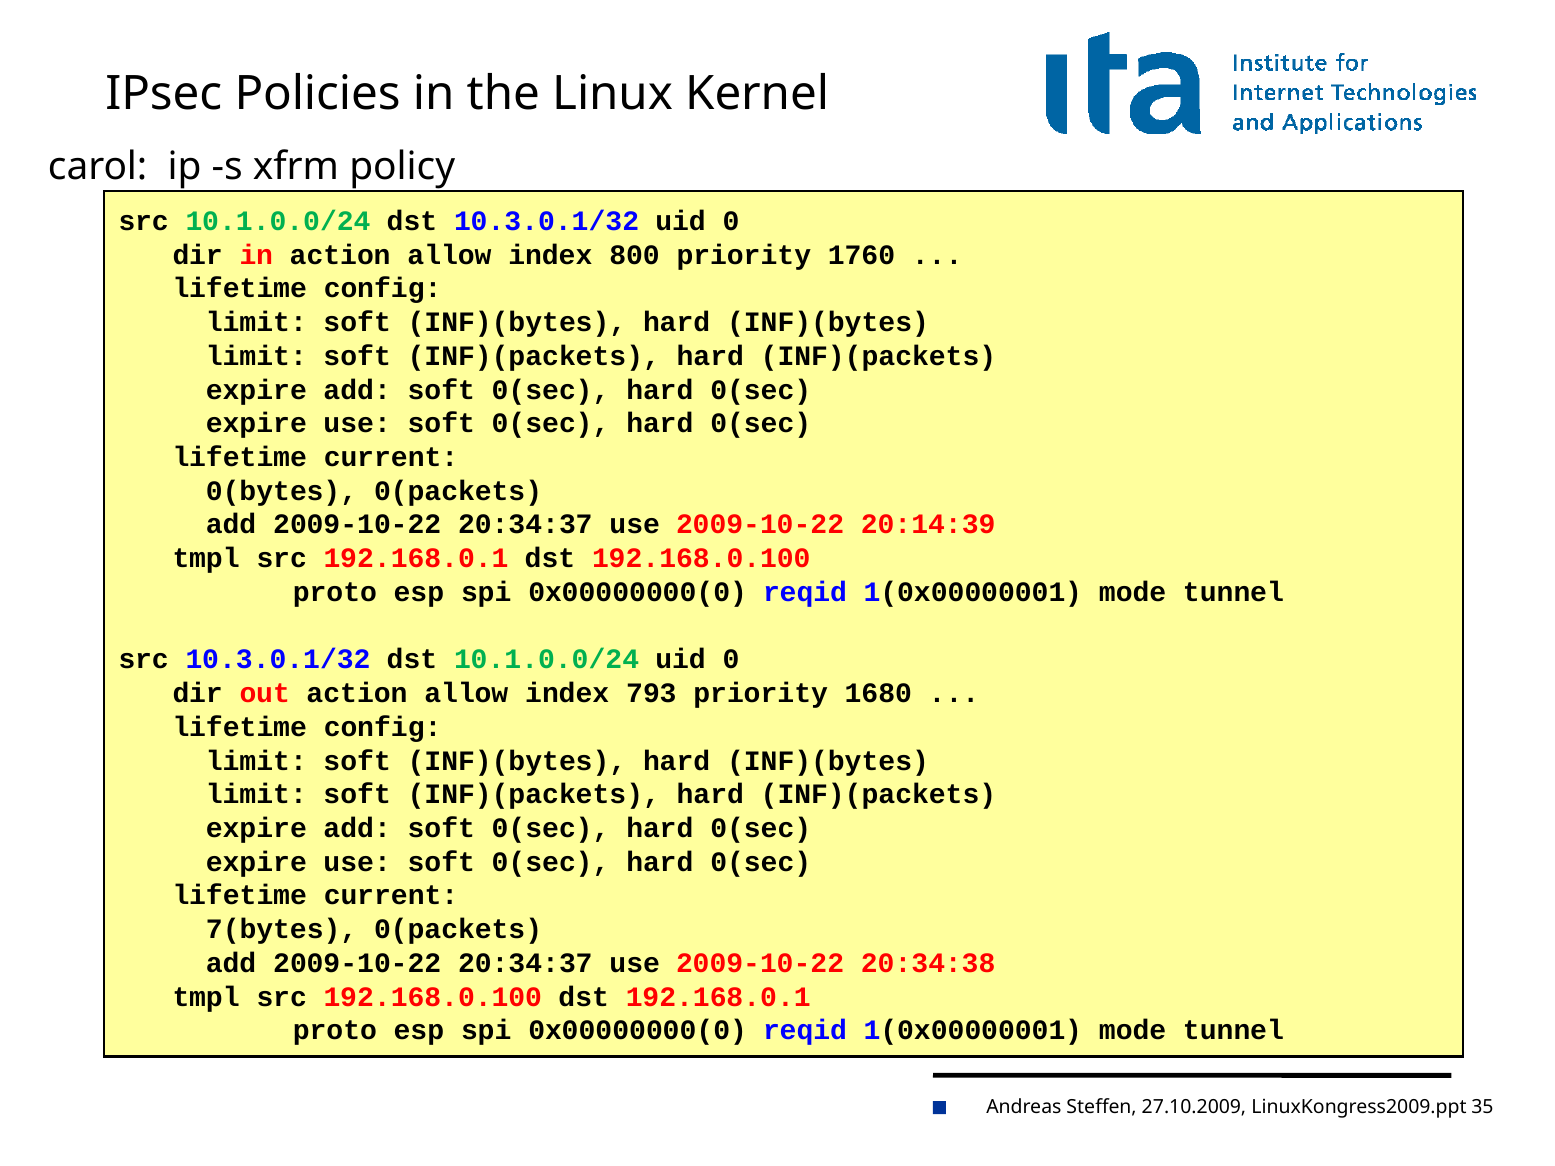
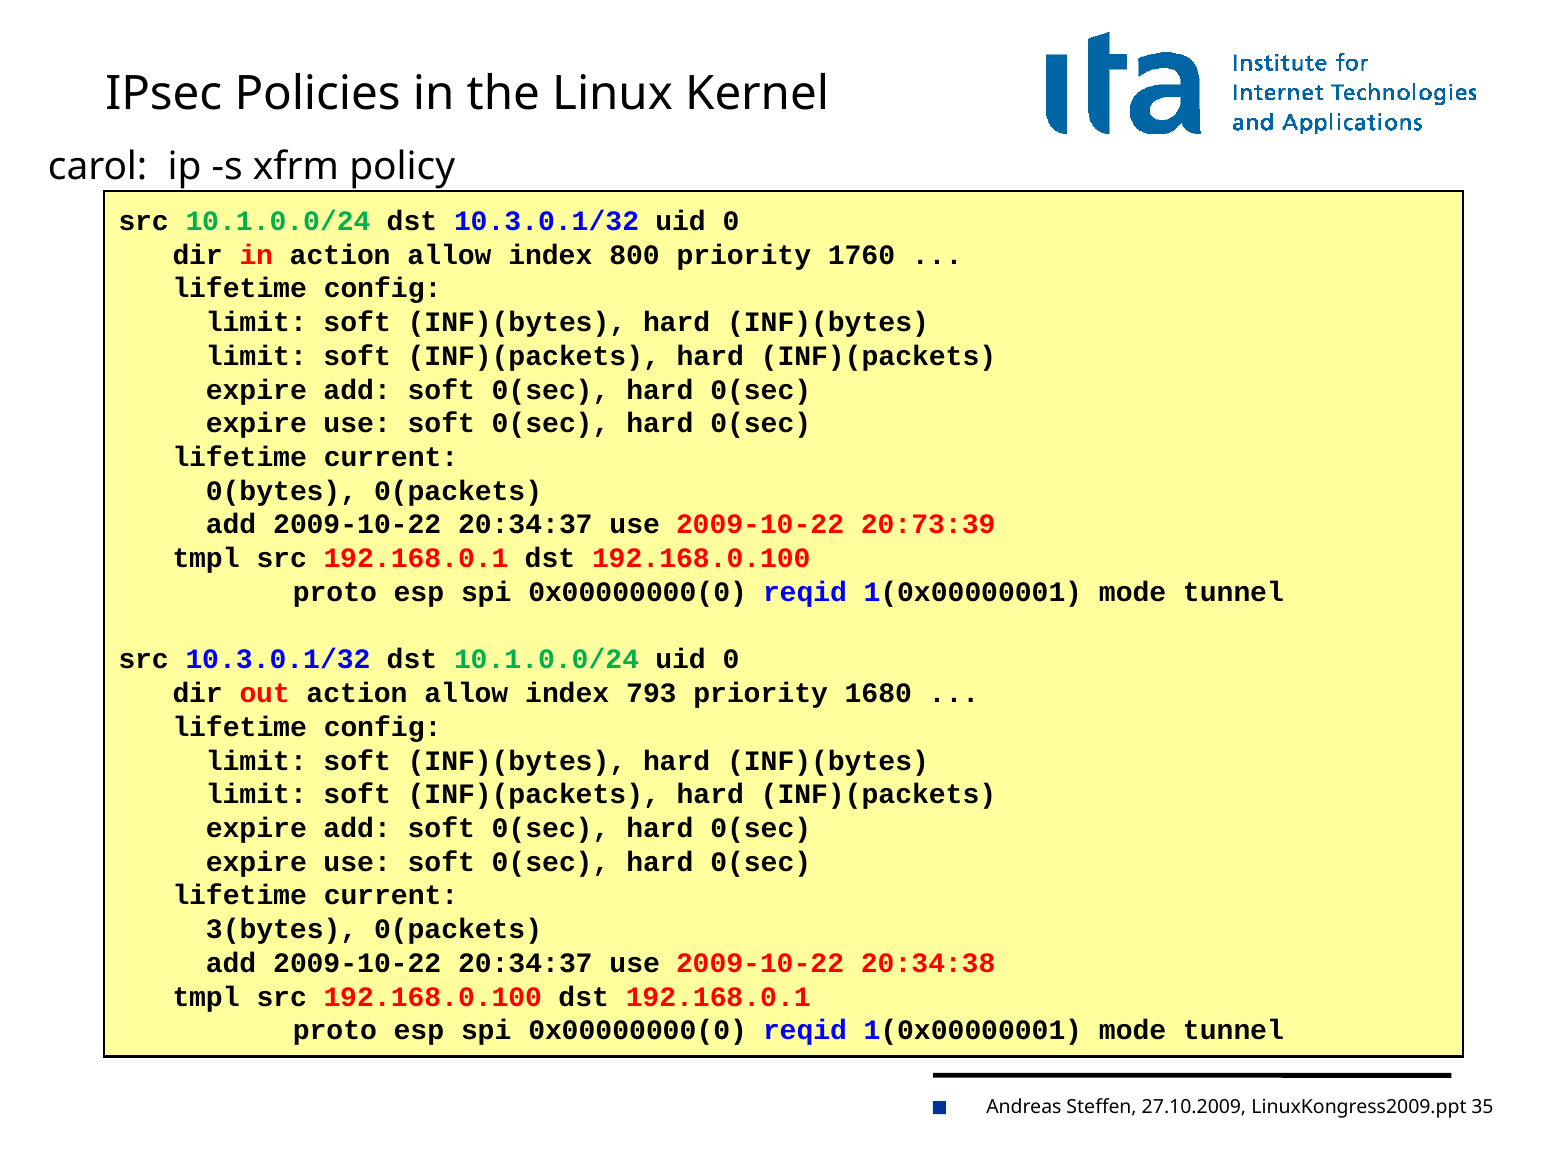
20:14:39: 20:14:39 -> 20:73:39 (928, 525)
7(bytes: 7(bytes -> 3(bytes (282, 930)
